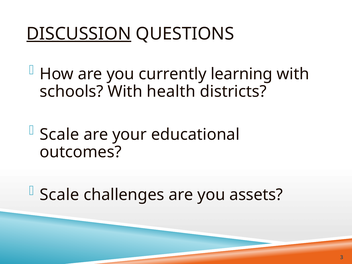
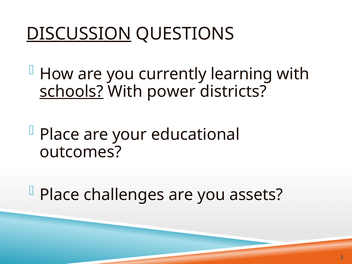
schools underline: none -> present (72, 92)
health: health -> power (171, 92)
Scale: Scale -> Place (60, 135)
Scale: Scale -> Place (60, 195)
